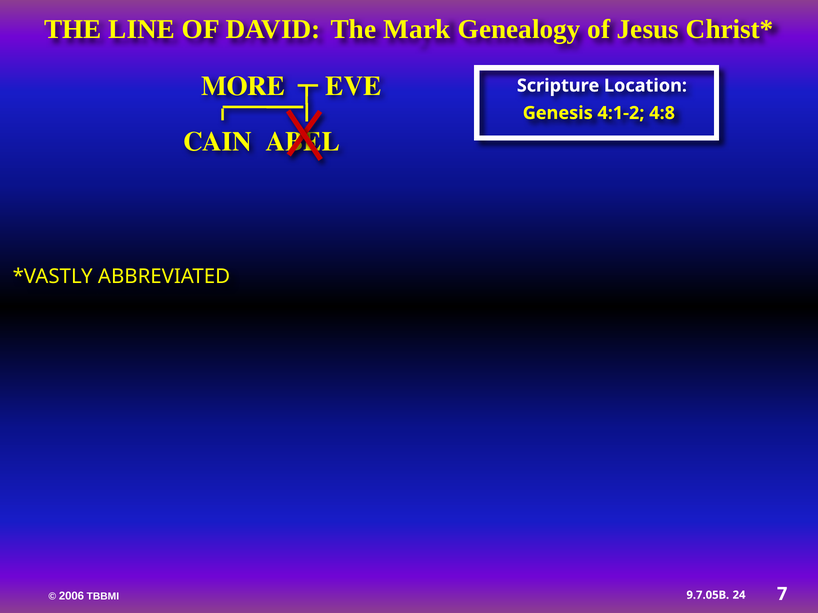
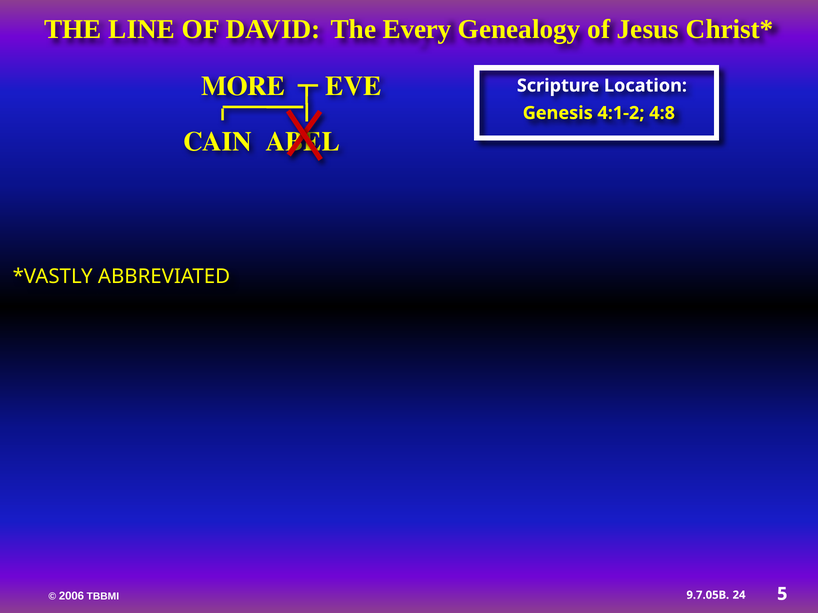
Mark: Mark -> Every (417, 29)
7: 7 -> 5 (782, 594)
